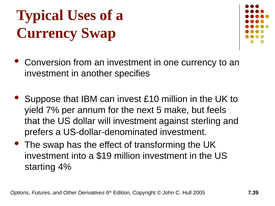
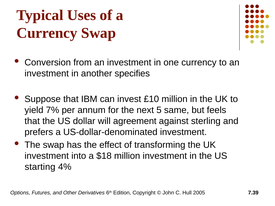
make: make -> same (177, 110)
will investment: investment -> agreement (135, 121)
$19: $19 -> $18 (104, 156)
